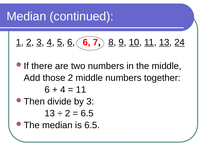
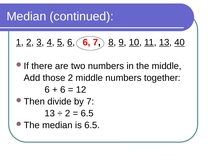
24: 24 -> 40 (180, 42)
4: 4 -> 6 (63, 90)
11: 11 -> 12 (81, 90)
by 3: 3 -> 7 (90, 102)
